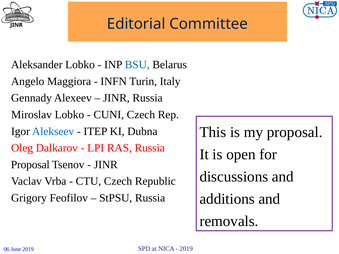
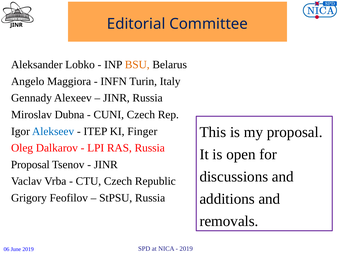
BSU colour: blue -> orange (137, 65)
Miroslav Lobko: Lobko -> Dubna (69, 115)
Dubna: Dubna -> Finger (142, 131)
